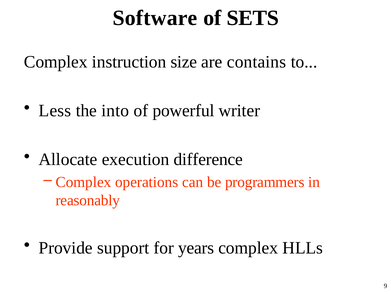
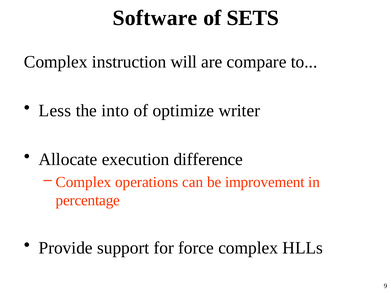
size: size -> will (184, 62)
contains: contains -> compare (257, 62)
powerful: powerful -> optimize (183, 110)
programmers: programmers -> improvement (265, 182)
reasonably: reasonably -> percentage (88, 200)
years: years -> force (196, 247)
